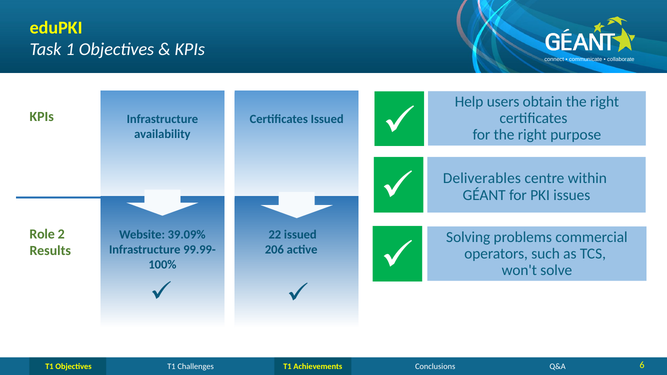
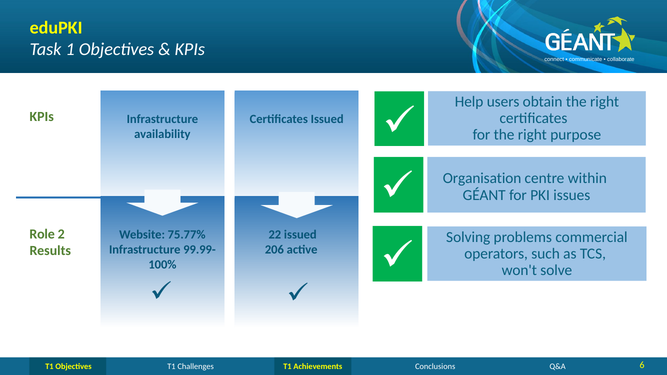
Deliverables: Deliverables -> Organisation (482, 178)
39.09%: 39.09% -> 75.77% (187, 235)
